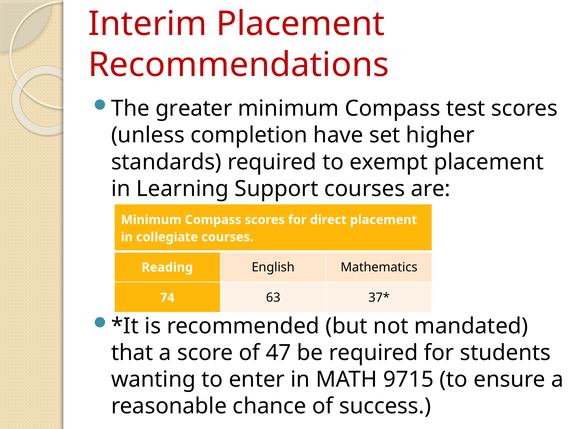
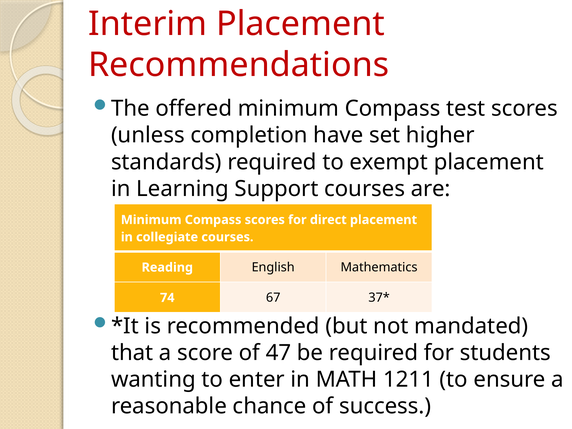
greater: greater -> offered (194, 109)
63: 63 -> 67 (273, 298)
9715: 9715 -> 1211 (408, 379)
